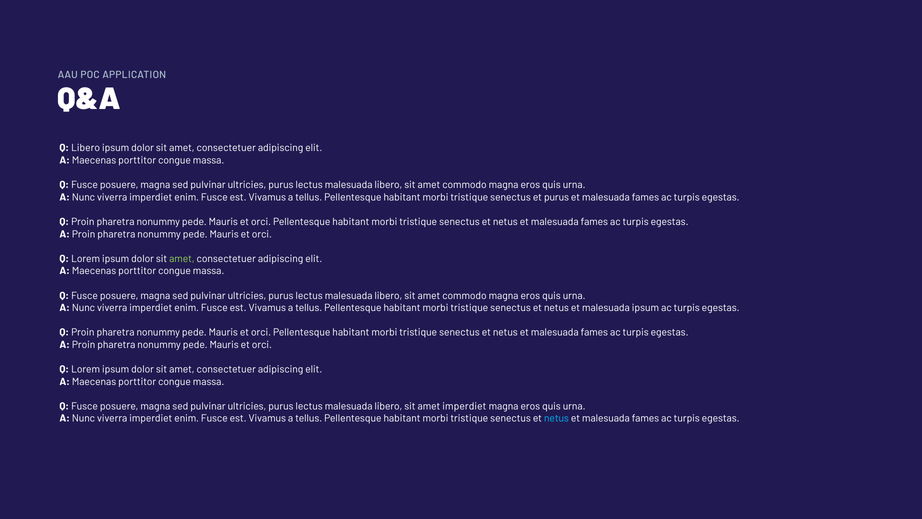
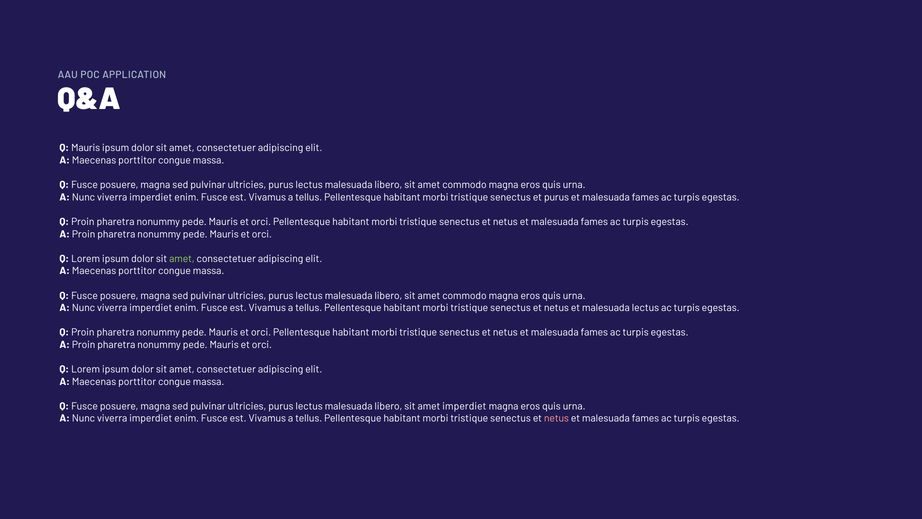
Q Libero: Libero -> Mauris (86, 148)
malesuada ipsum: ipsum -> lectus (645, 308)
netus colour: light blue -> pink (556, 418)
